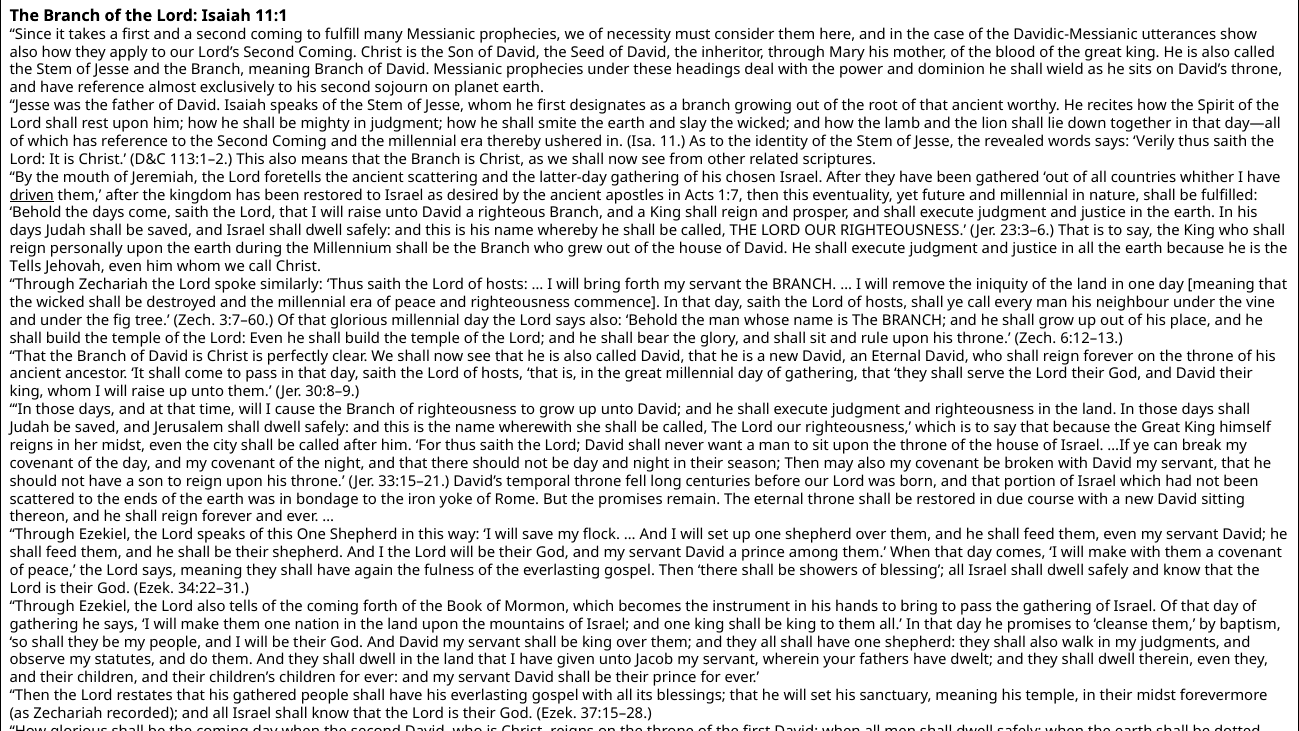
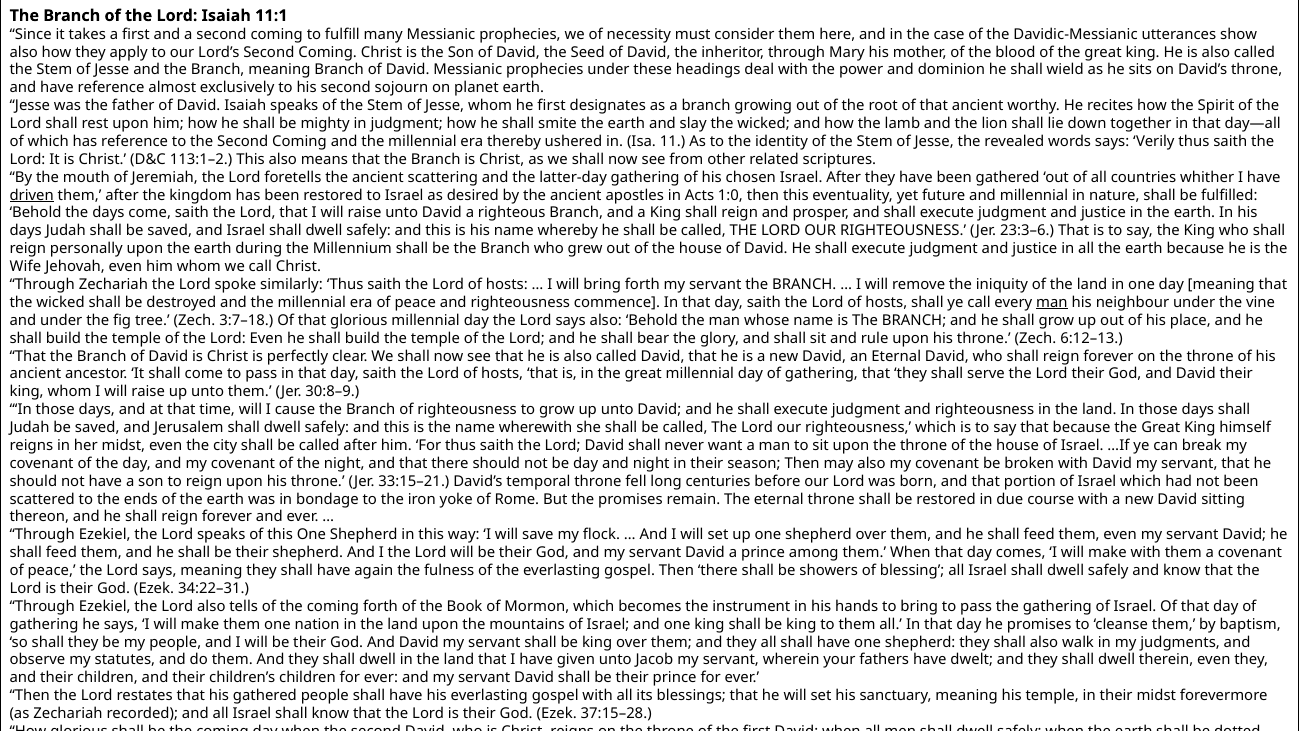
1:7: 1:7 -> 1:0 (730, 195)
Tells: Tells -> Wife (25, 267)
man underline: none -> present (1052, 302)
3:7–60: 3:7–60 -> 3:7–18 (246, 320)
